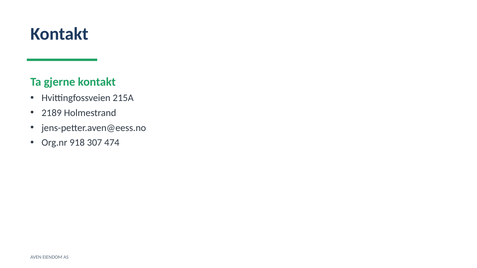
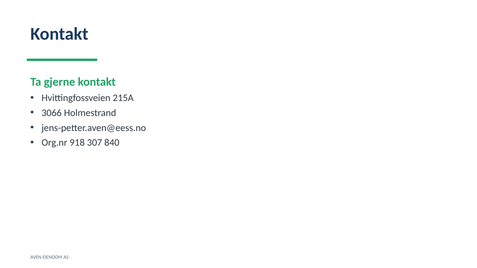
2189: 2189 -> 3066 (52, 113)
474: 474 -> 840 (112, 143)
